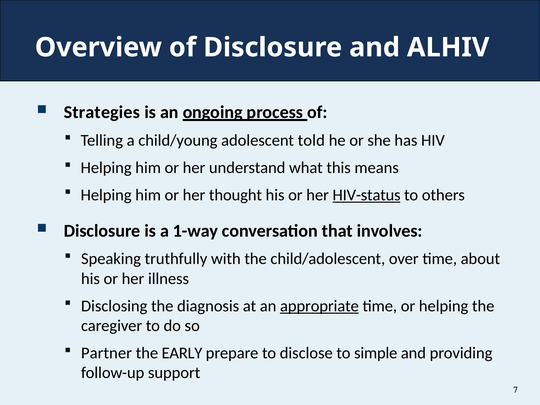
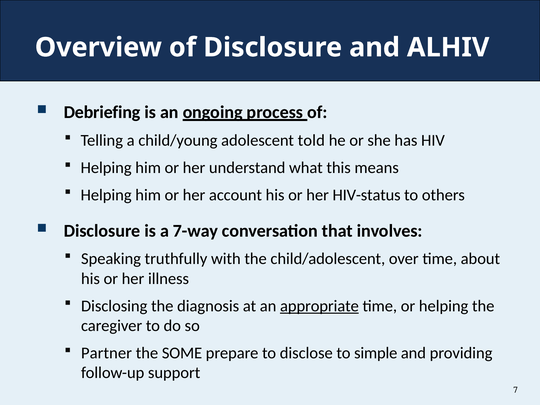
Strategies: Strategies -> Debriefing (102, 112)
thought: thought -> account (235, 195)
HIV-status underline: present -> none (367, 195)
1-way: 1-way -> 7-way (195, 231)
EARLY: EARLY -> SOME (182, 353)
